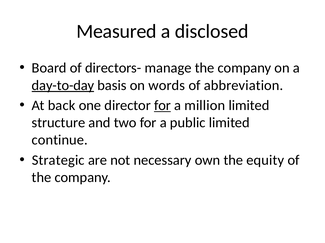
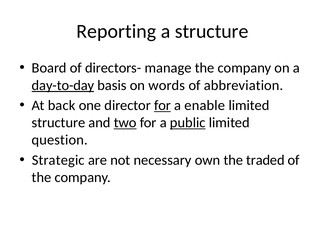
Measured: Measured -> Reporting (116, 31)
a disclosed: disclosed -> structure (212, 31)
million: million -> enable (205, 106)
two underline: none -> present (125, 123)
public underline: none -> present (188, 123)
continue: continue -> question (60, 140)
equity: equity -> traded (265, 161)
